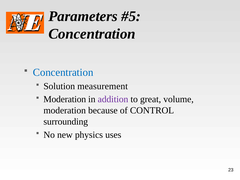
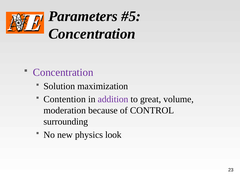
Concentration colour: blue -> purple (63, 72)
measurement: measurement -> maximization (103, 86)
Moderation: Moderation -> Contention (65, 99)
uses: uses -> look (113, 135)
